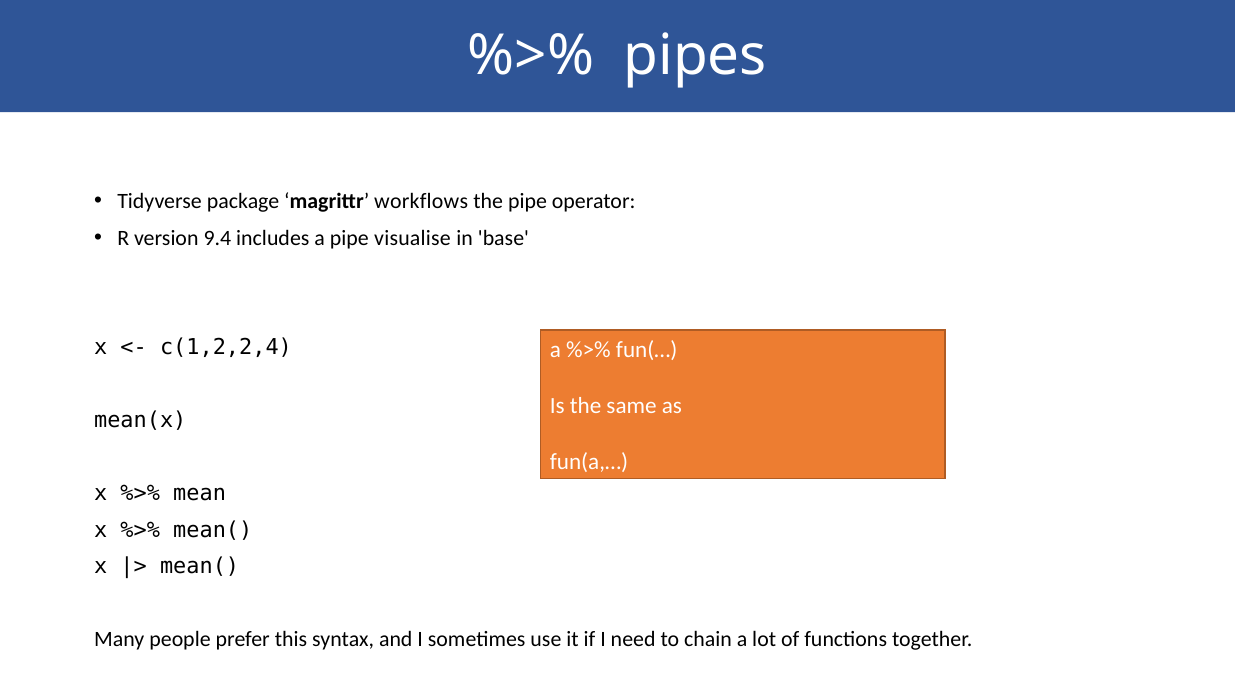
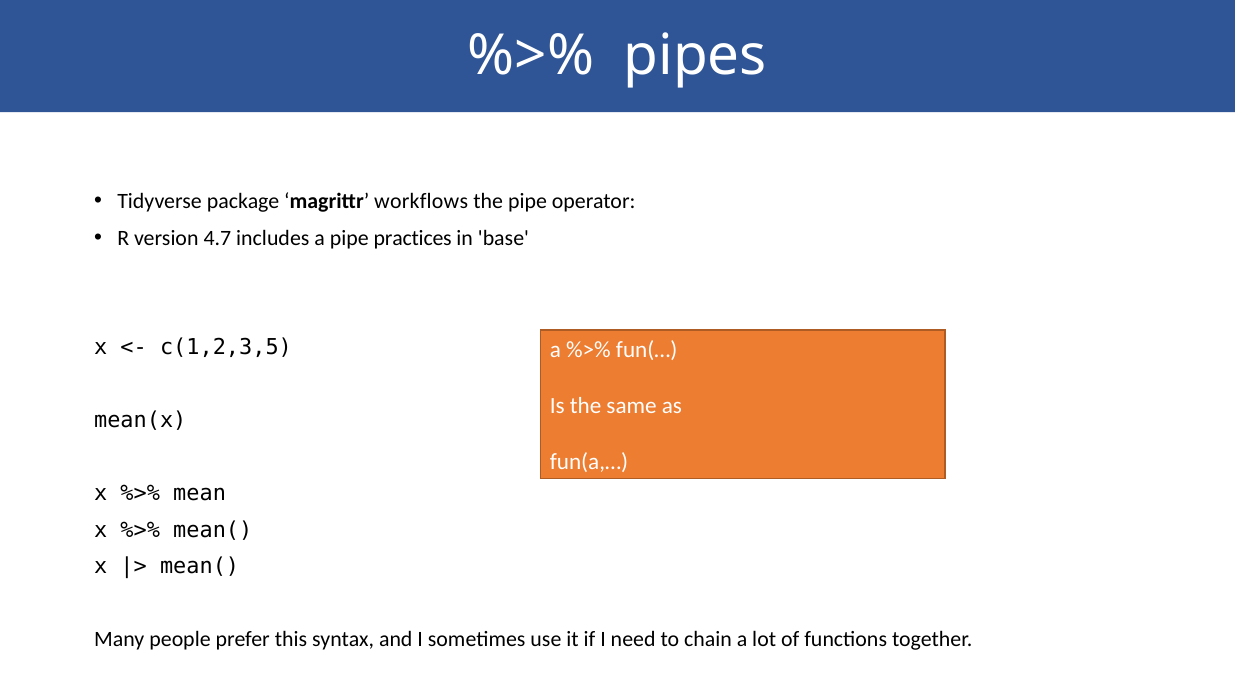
9.4: 9.4 -> 4.7 (217, 238)
visualise: visualise -> practices (413, 238)
c(1,2,2,4: c(1,2,2,4 -> c(1,2,3,5 (226, 347)
